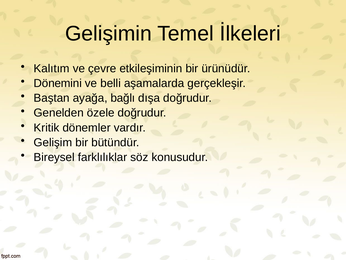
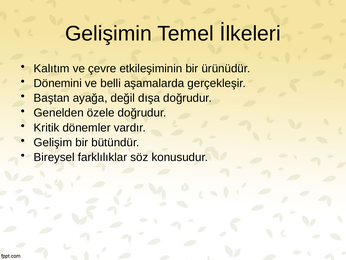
bağlı: bağlı -> değil (123, 98)
